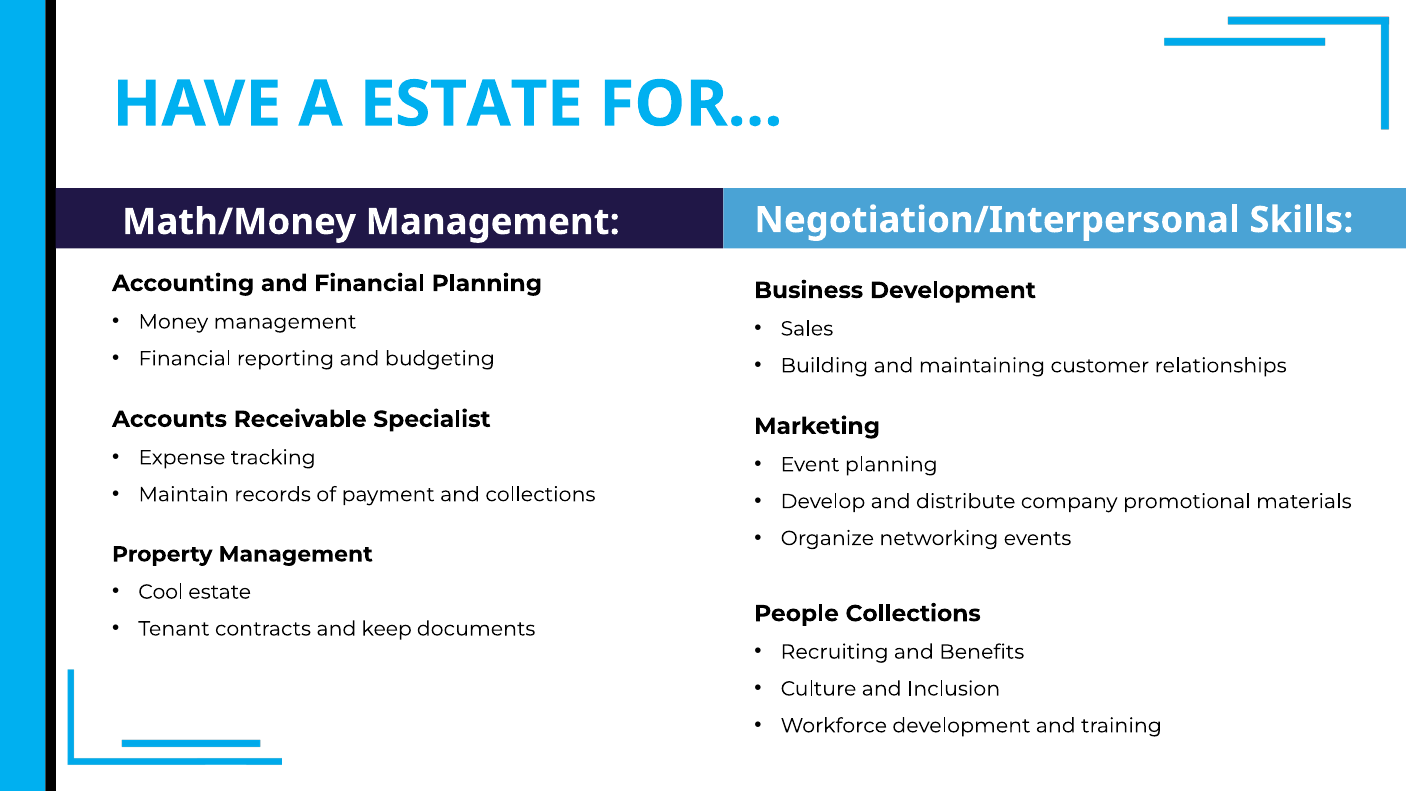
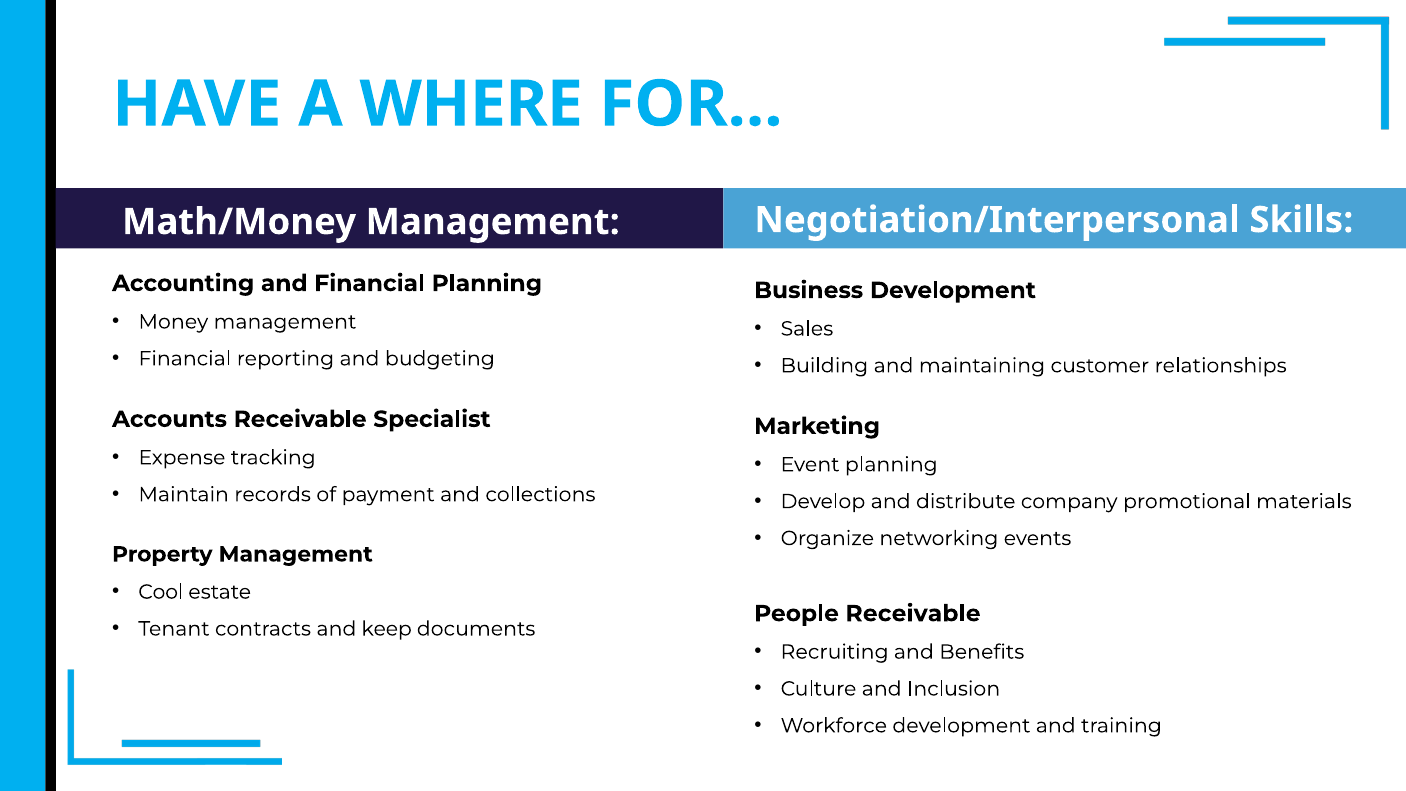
A ESTATE: ESTATE -> WHERE (471, 104)
People Collections: Collections -> Receivable (913, 613)
